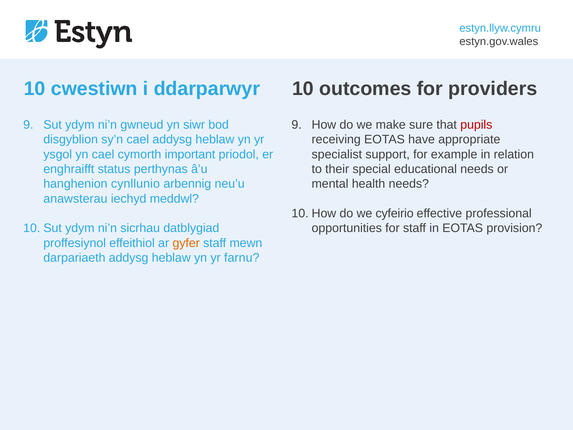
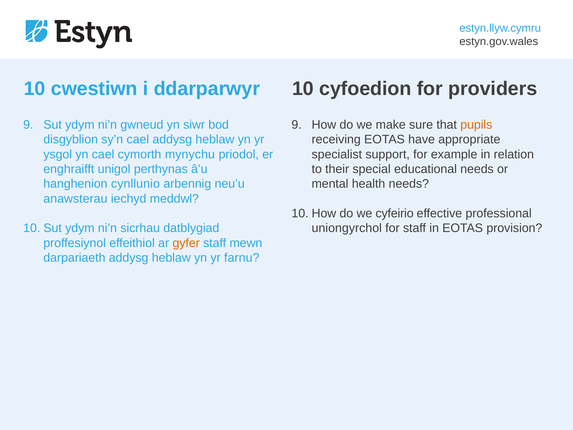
outcomes: outcomes -> cyfoedion (365, 89)
pupils colour: red -> orange (476, 125)
important: important -> mynychu (190, 154)
status: status -> unigol (114, 169)
opportunities: opportunities -> uniongyrchol (347, 228)
